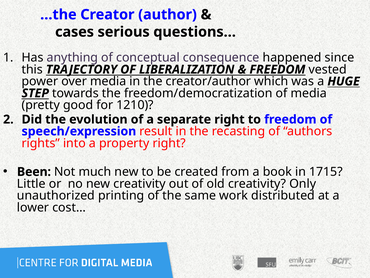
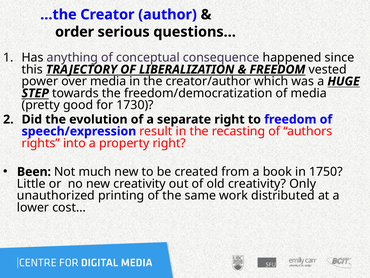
cases: cases -> order (75, 32)
1210: 1210 -> 1730 (135, 105)
1715: 1715 -> 1750 (326, 172)
